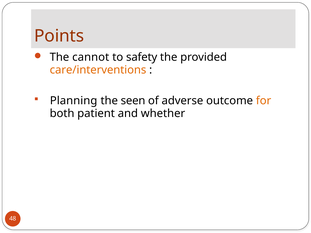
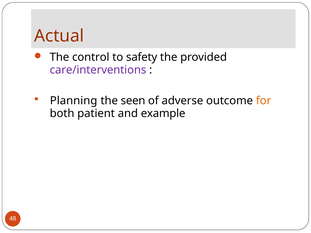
Points: Points -> Actual (59, 36)
cannot: cannot -> control (91, 57)
care/interventions colour: orange -> purple (98, 70)
whether: whether -> example (163, 114)
